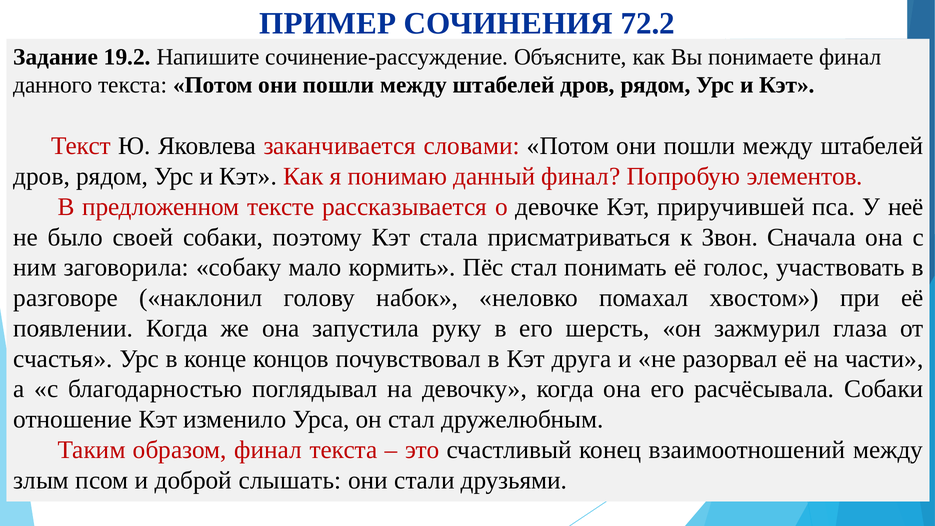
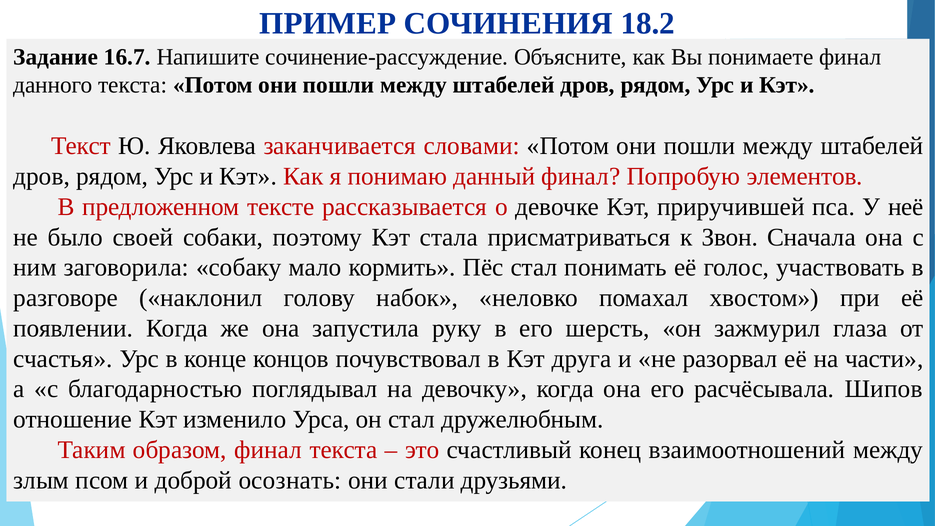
72.2: 72.2 -> 18.2 (648, 23)
19.2: 19.2 -> 16.7 (127, 57)
расчёсывала Собаки: Собаки -> Шипов (884, 389)
слышать: слышать -> осознать (290, 480)
